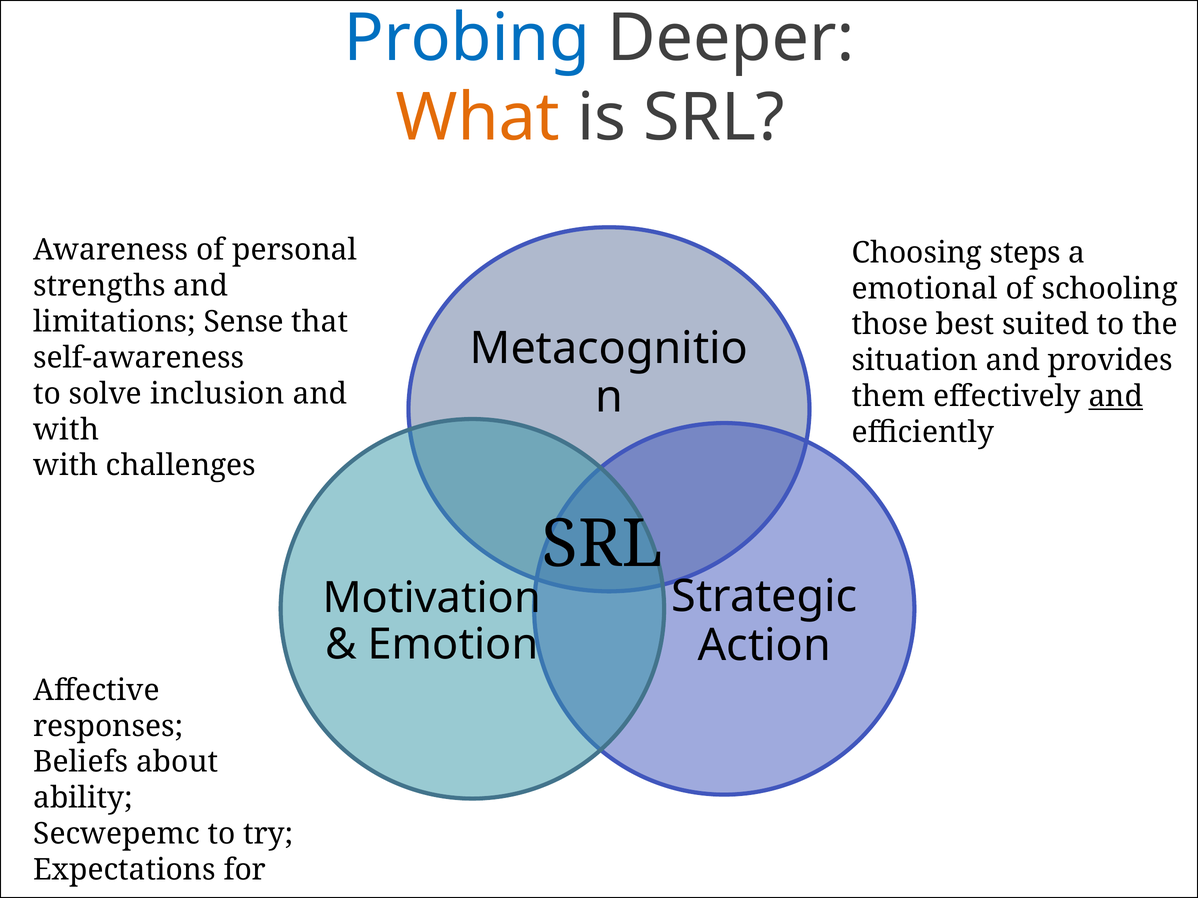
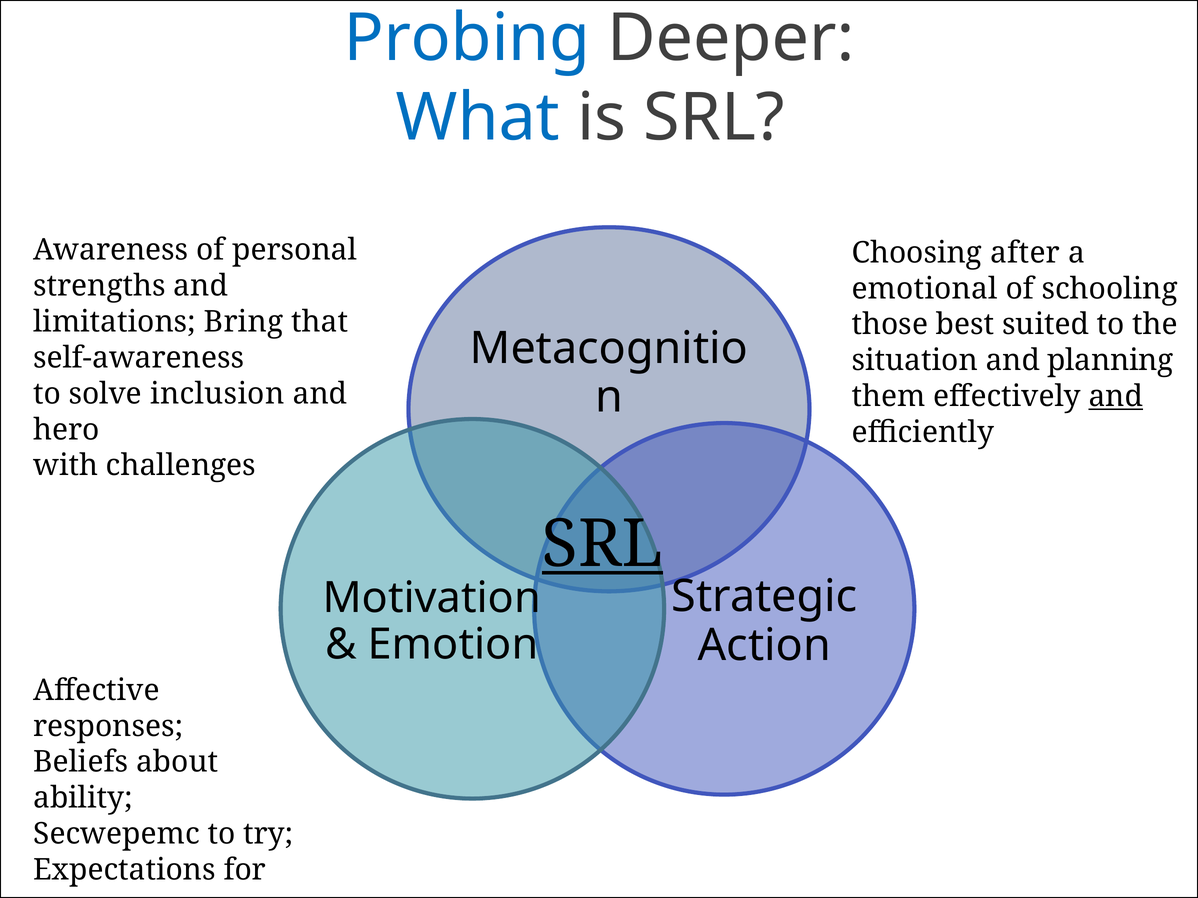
What colour: orange -> blue (478, 118)
steps: steps -> after (1025, 253)
Sense: Sense -> Bring (244, 322)
provides: provides -> planning (1110, 361)
with: with -> hero (66, 430)
SRL underline: none -> present (602, 544)
